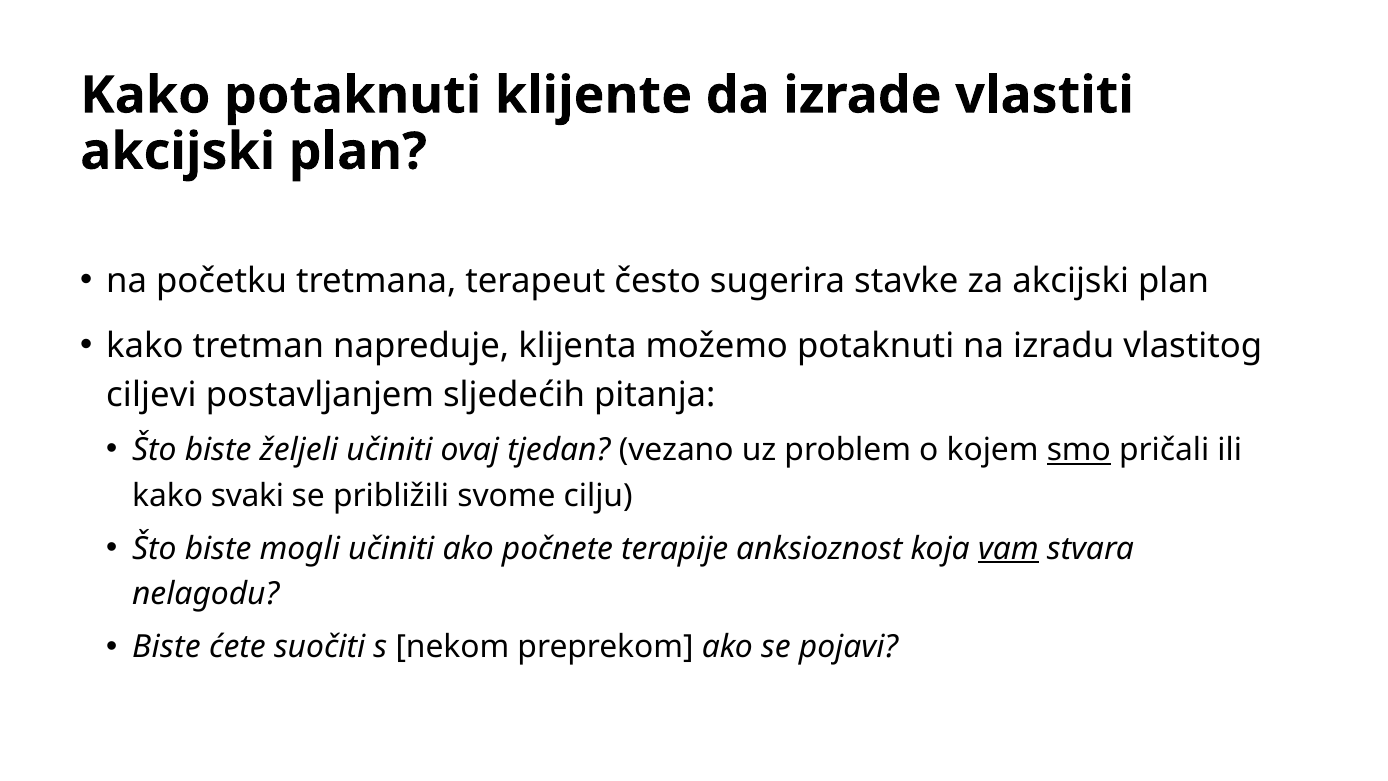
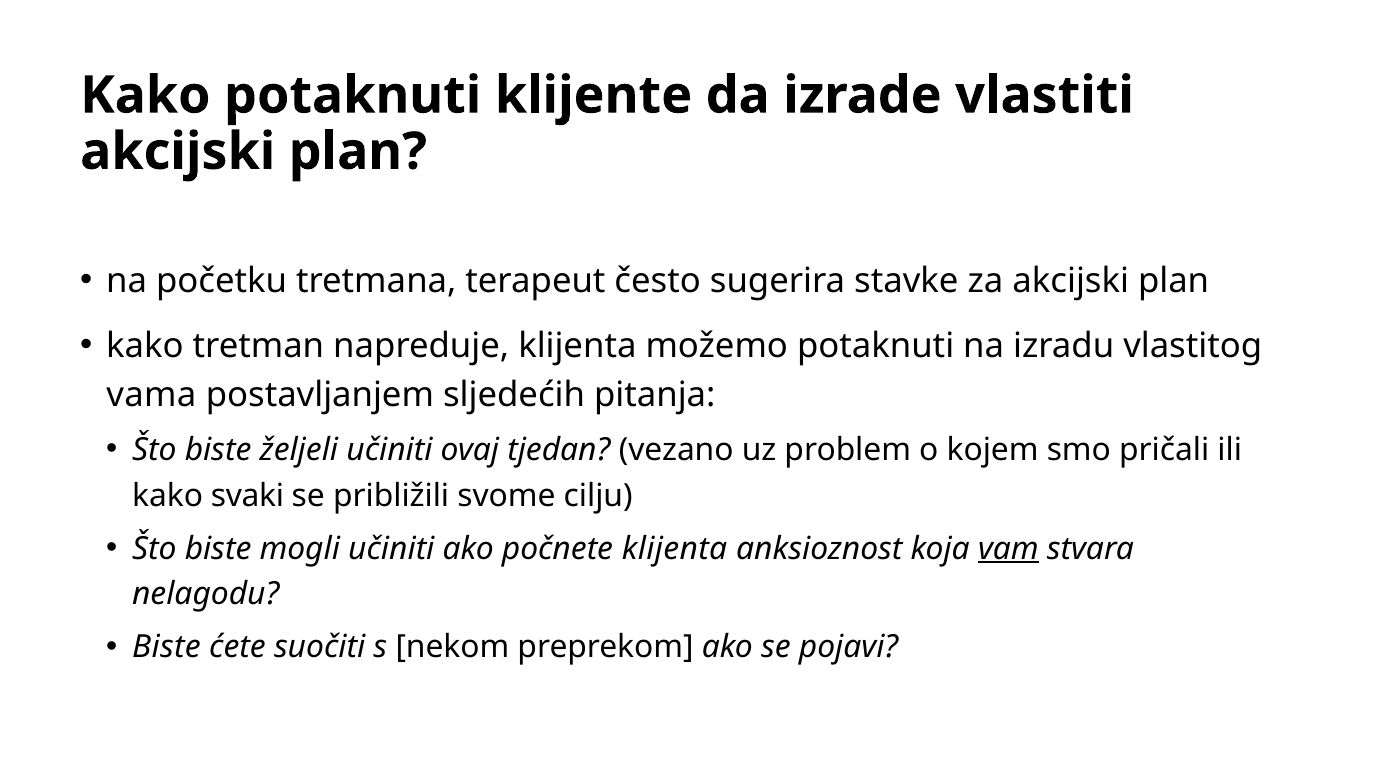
ciljevi: ciljevi -> vama (151, 395)
smo underline: present -> none (1079, 450)
počnete terapije: terapije -> klijenta (675, 549)
